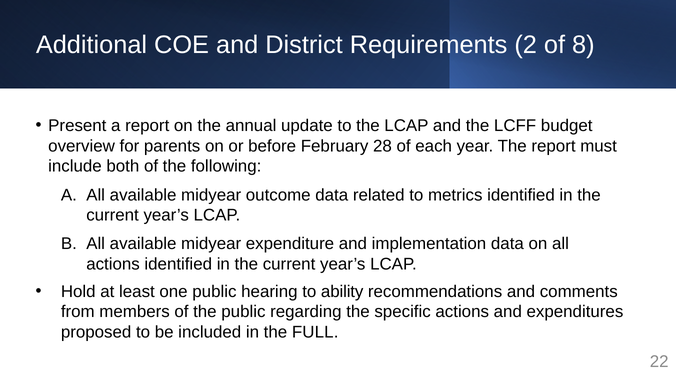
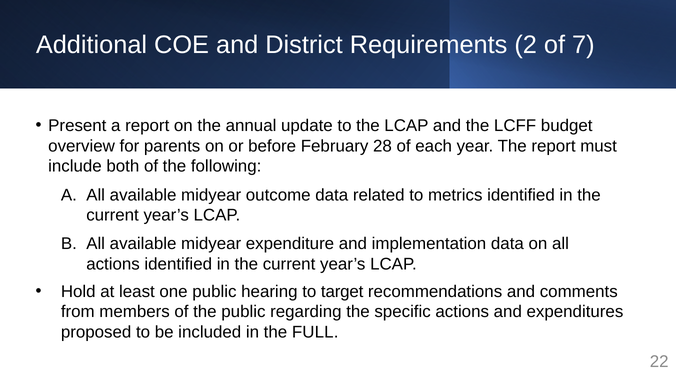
8: 8 -> 7 (583, 45)
ability: ability -> target (342, 292)
